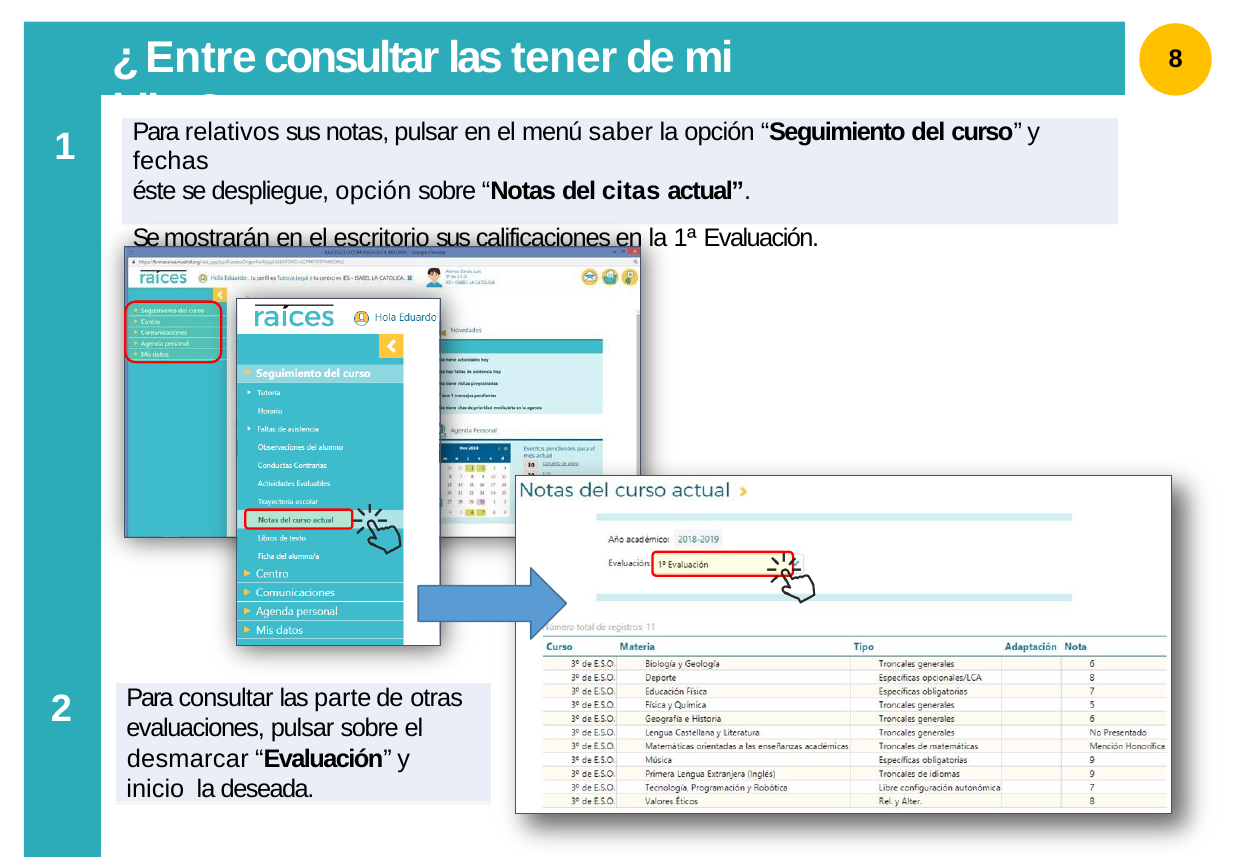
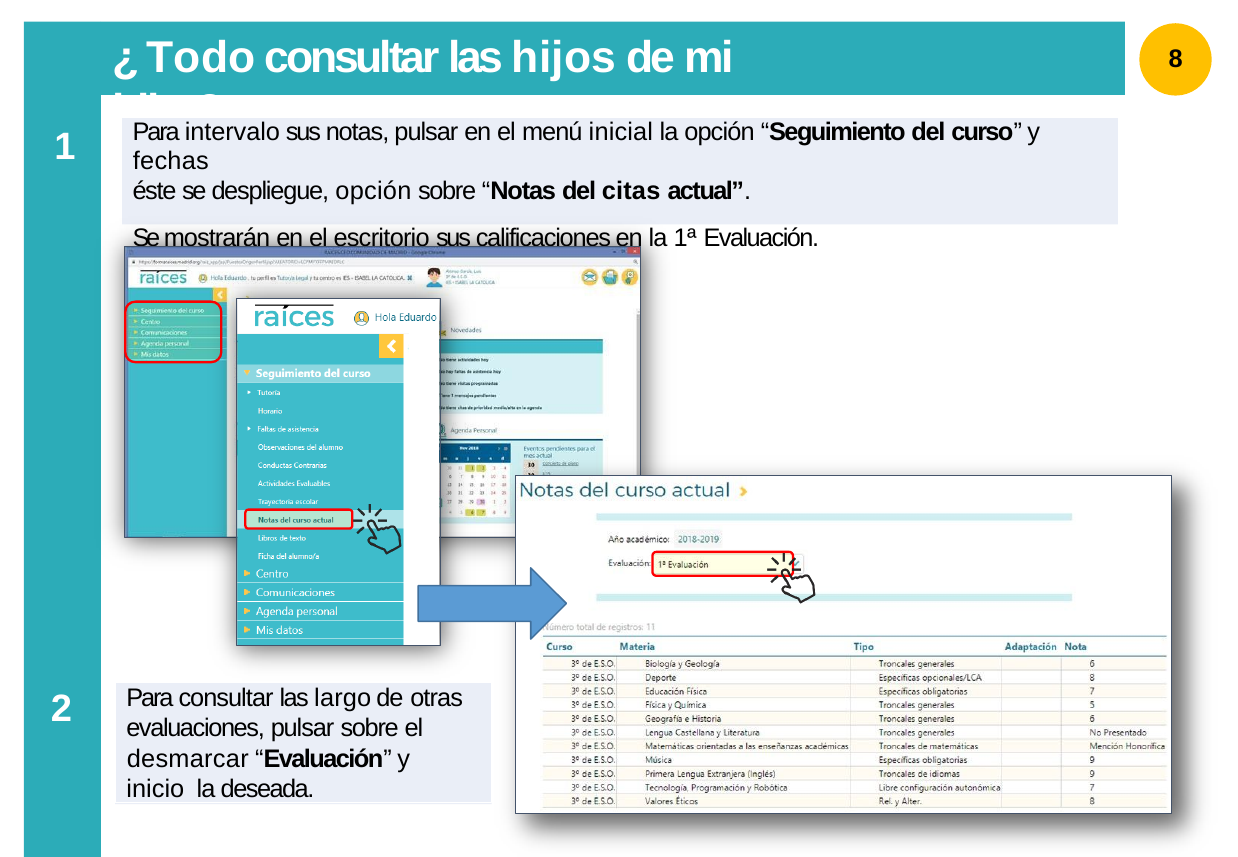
Entre: Entre -> Todo (201, 58)
tener: tener -> hijos (564, 58)
relativos: relativos -> intervalo (232, 132)
saber: saber -> inicial (621, 132)
parte: parte -> largo (343, 698)
